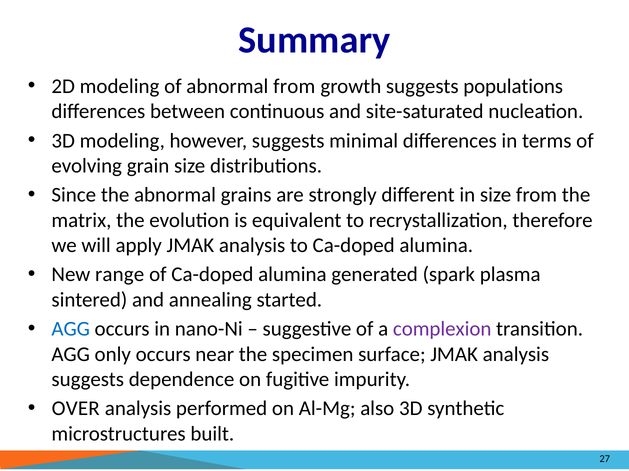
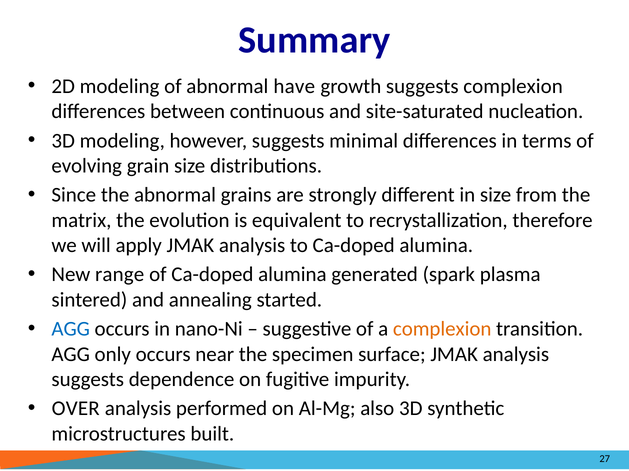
abnormal from: from -> have (294, 86)
suggests populations: populations -> complexion (513, 86)
complexion colour: purple -> orange (442, 330)
